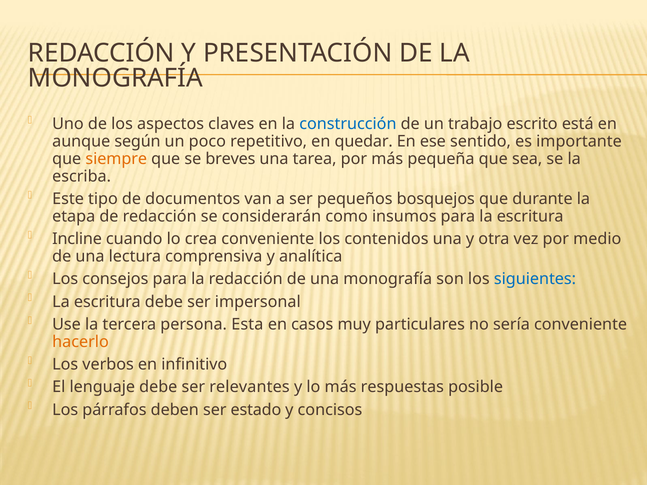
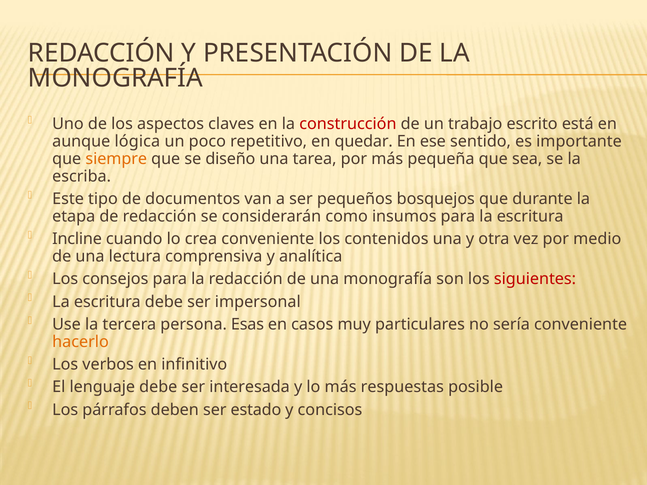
construcción colour: blue -> red (348, 124)
según: según -> lógica (137, 141)
breves: breves -> diseño (230, 159)
siguientes colour: blue -> red (535, 279)
Esta: Esta -> Esas (247, 325)
relevantes: relevantes -> interesada (250, 387)
